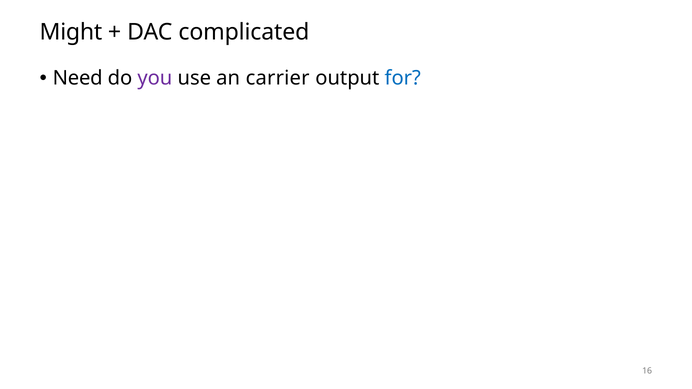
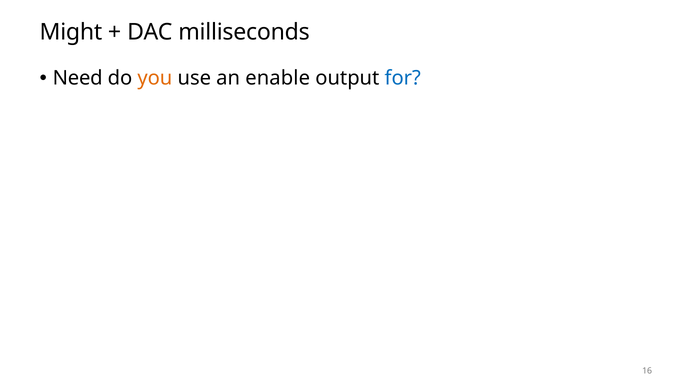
complicated: complicated -> milliseconds (244, 32)
you colour: purple -> orange (155, 78)
carrier: carrier -> enable (278, 78)
